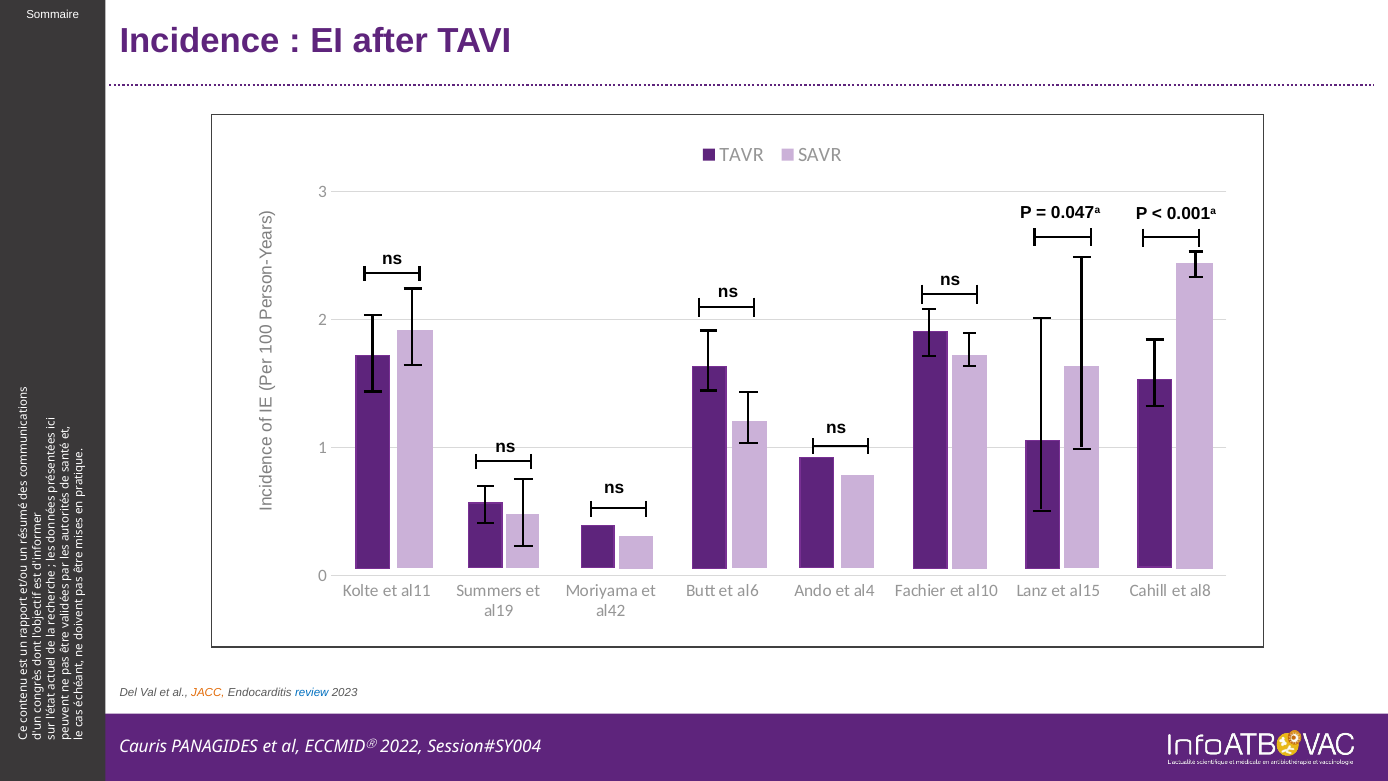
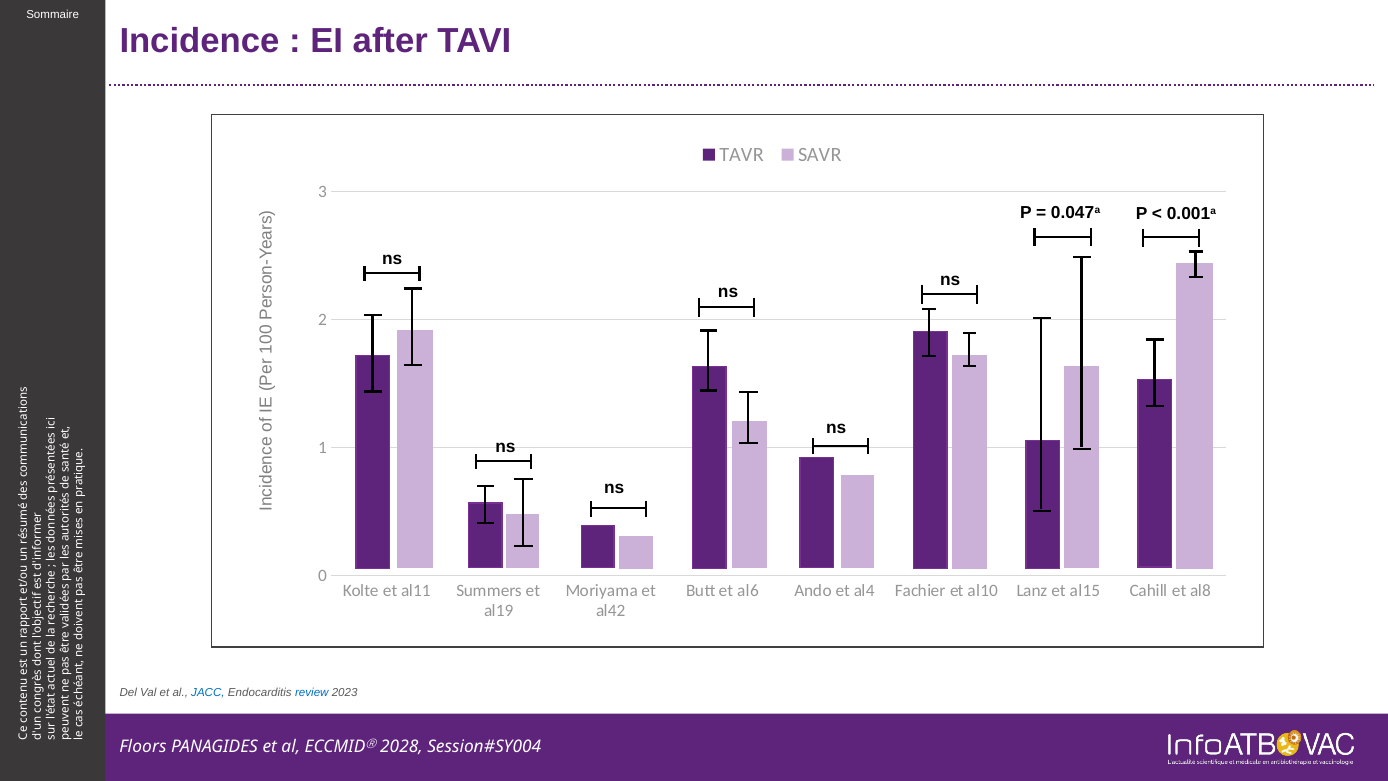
JACC colour: orange -> blue (208, 693)
Cauris: Cauris -> Floors (143, 747)
2022: 2022 -> 2028 (401, 747)
